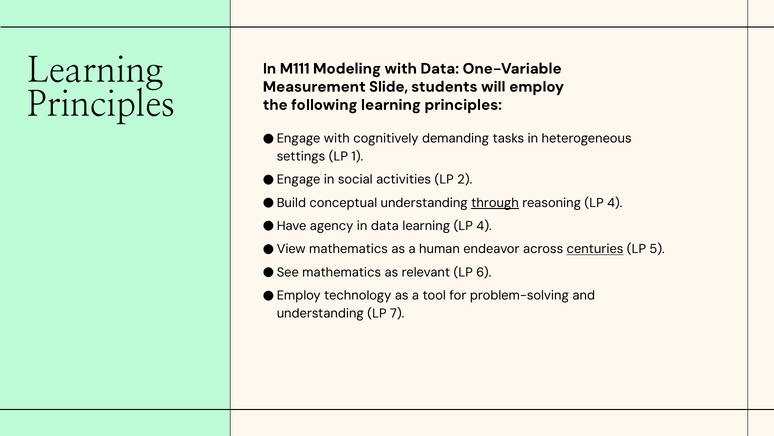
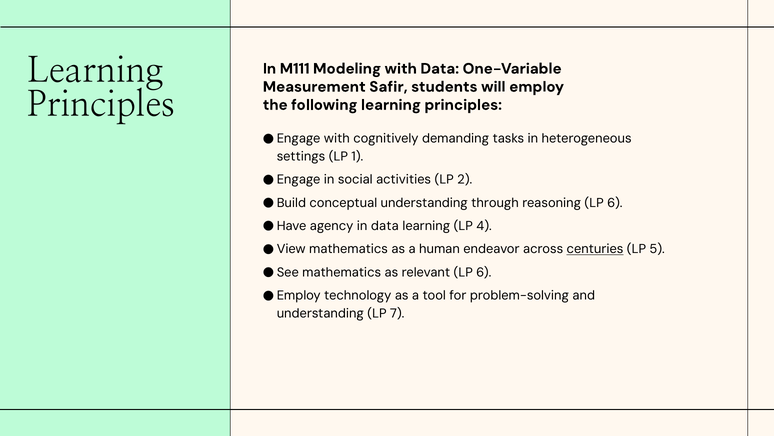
Slide: Slide -> Safir (388, 87)
through underline: present -> none (495, 203)
reasoning LP 4: 4 -> 6 (615, 203)
